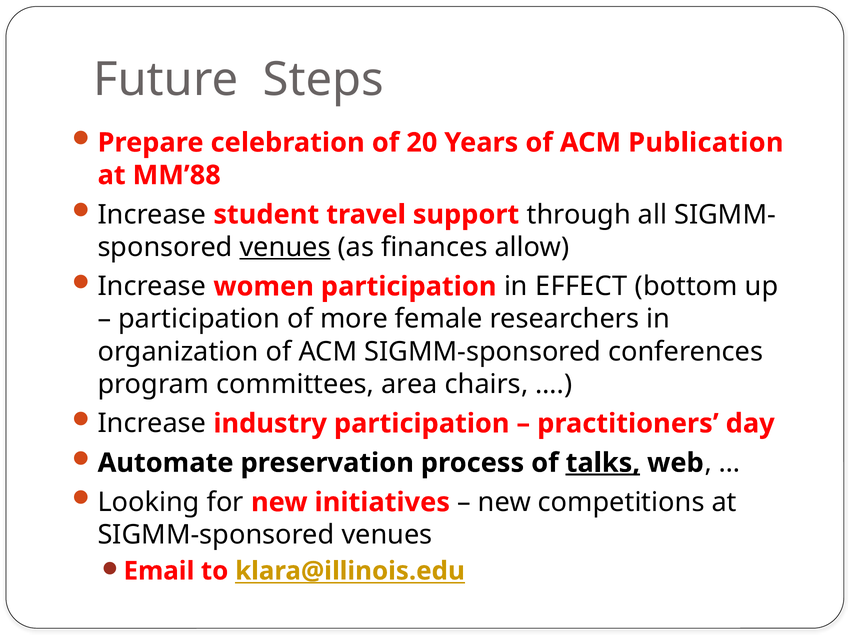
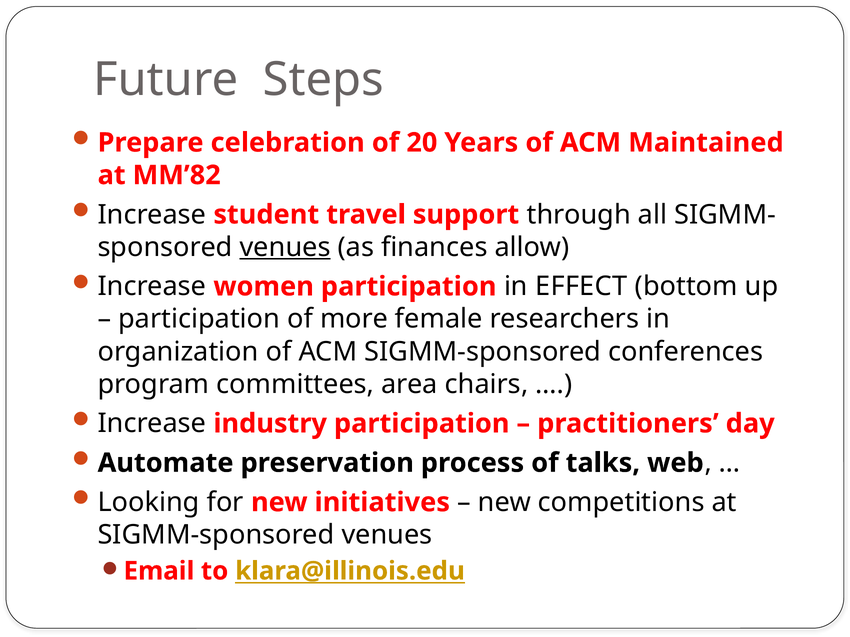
Publication: Publication -> Maintained (706, 143)
MM’88: MM’88 -> MM’82 (177, 175)
talks underline: present -> none (603, 463)
